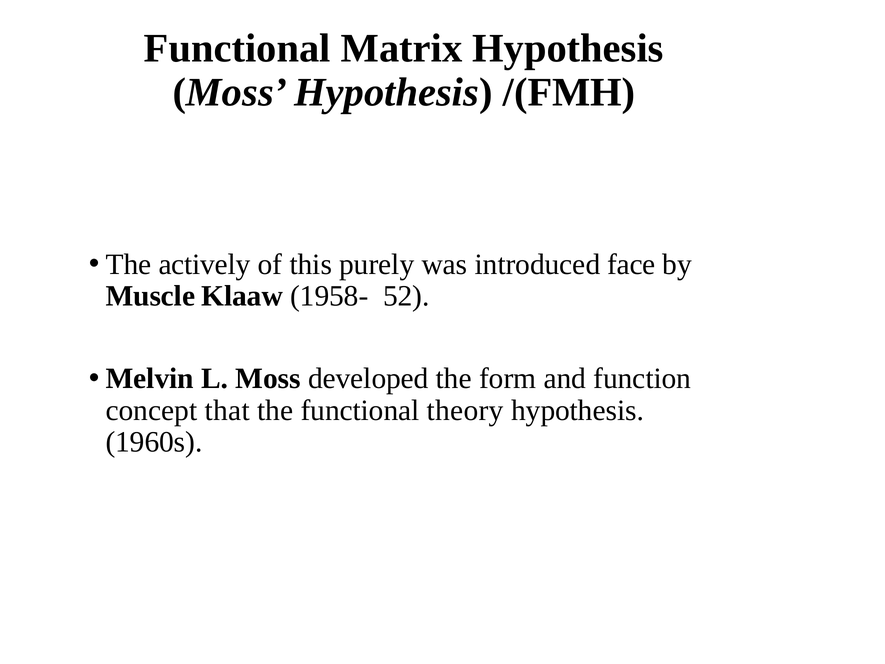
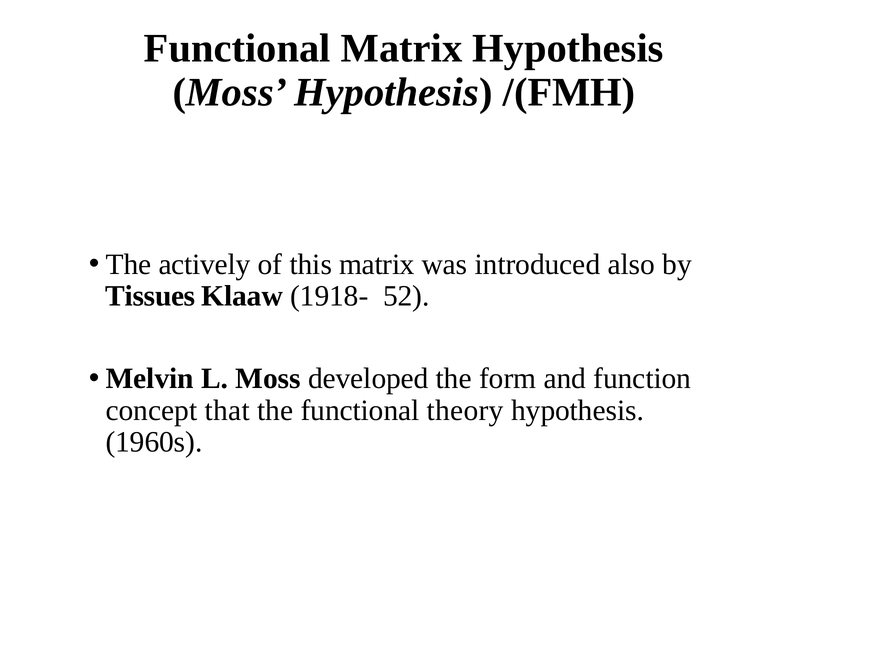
this purely: purely -> matrix (377, 264)
face: face -> also (631, 264)
Muscle: Muscle -> Tissues (150, 296)
1958-: 1958- -> 1918- (329, 296)
